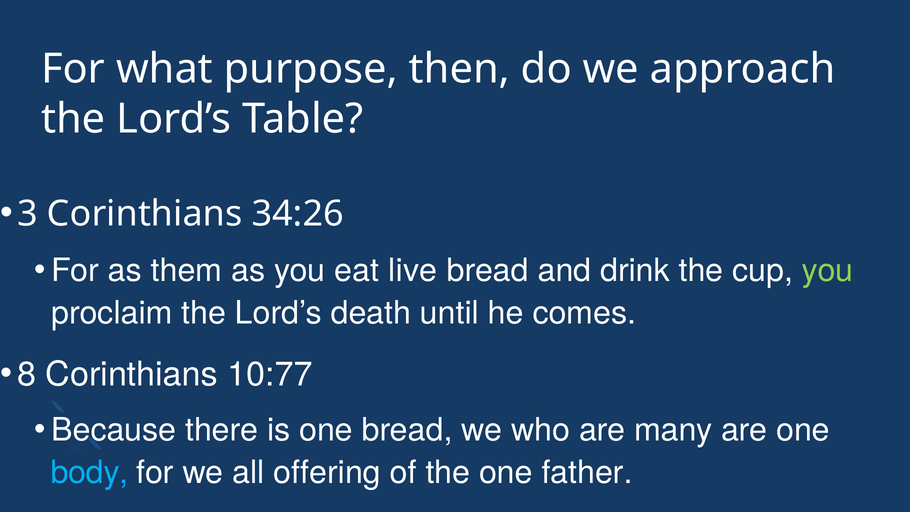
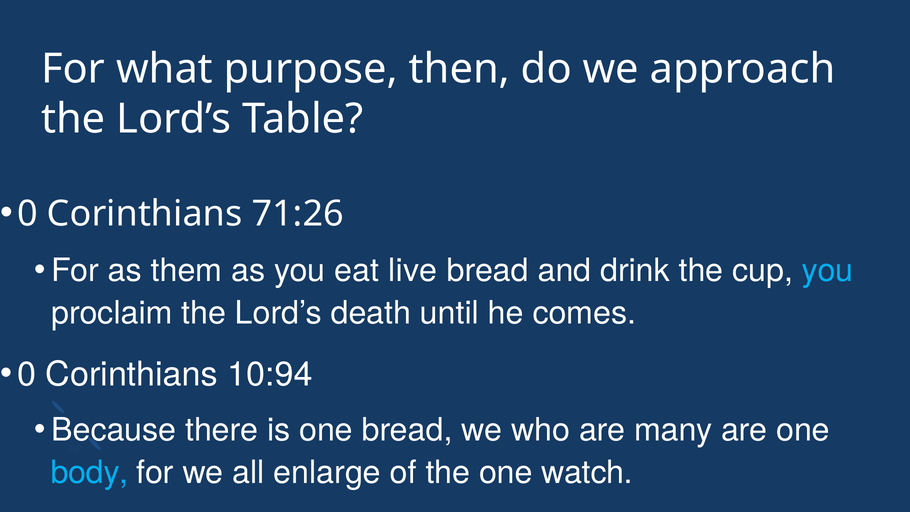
3: 3 -> 0 (27, 214)
34:26: 34:26 -> 71:26 (298, 214)
you colour: light green -> light blue (828, 271)
8: 8 -> 0 (27, 374)
10:77: 10:77 -> 10:94 (270, 374)
offering: offering -> enlarge (327, 473)
father: father -> watch (587, 473)
